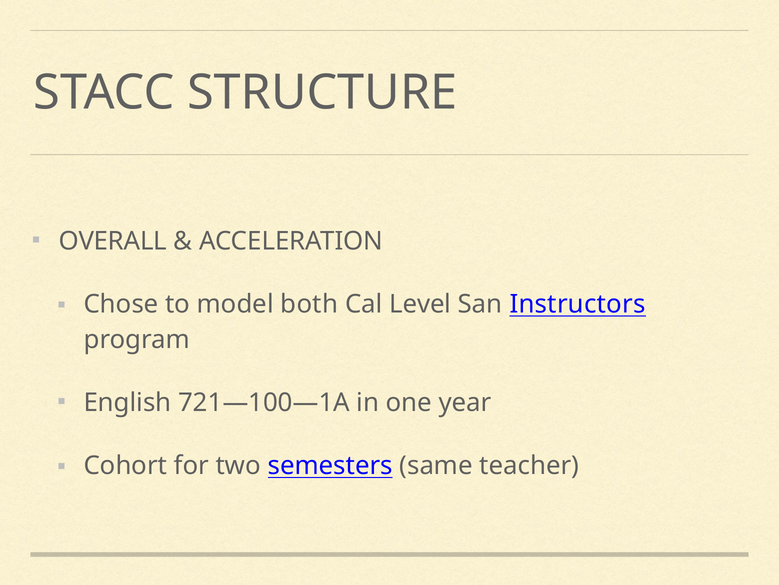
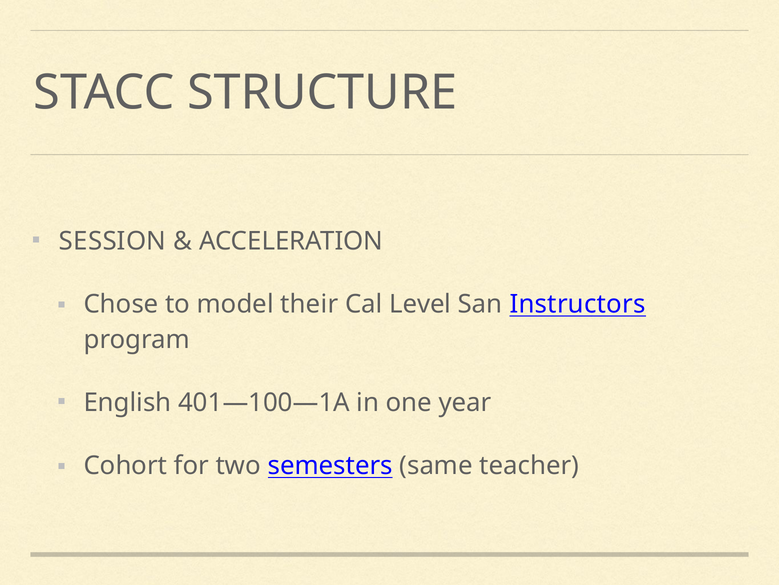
OVERALL: OVERALL -> SESSION (113, 241)
both: both -> their (309, 304)
721—100—1A: 721—100—1A -> 401—100—1A (264, 402)
